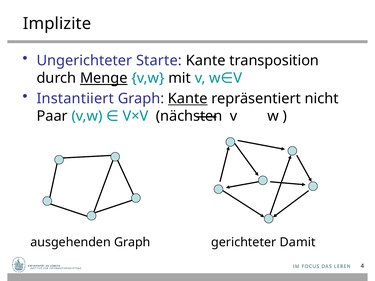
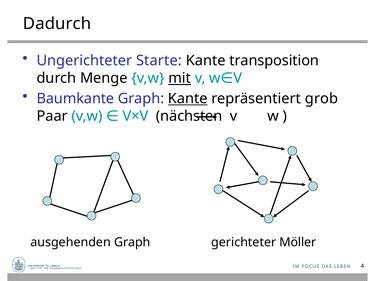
Implizite: Implizite -> Dadurch (57, 24)
Menge underline: present -> none (104, 78)
mit underline: none -> present (180, 78)
Instantiiert: Instantiiert -> Baumkante (75, 99)
nicht: nicht -> grob (322, 99)
Damit: Damit -> Möller (298, 242)
